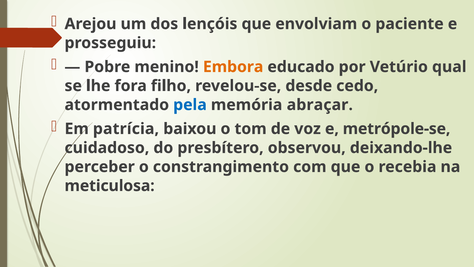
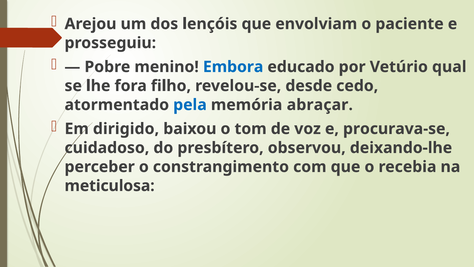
Embora colour: orange -> blue (233, 67)
patrícia: patrícia -> dirigido (126, 129)
metrópole-se: metrópole-se -> procurava-se (396, 129)
